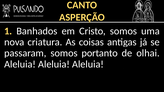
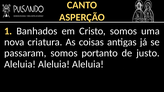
olhai: olhai -> justo (148, 53)
